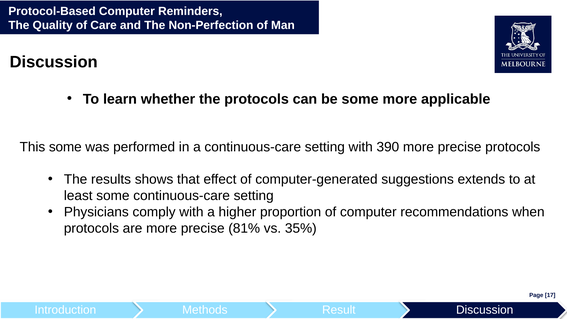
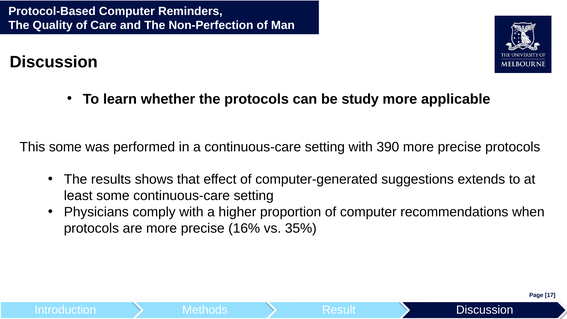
be some: some -> study (360, 99)
81%: 81% -> 16% (244, 228)
